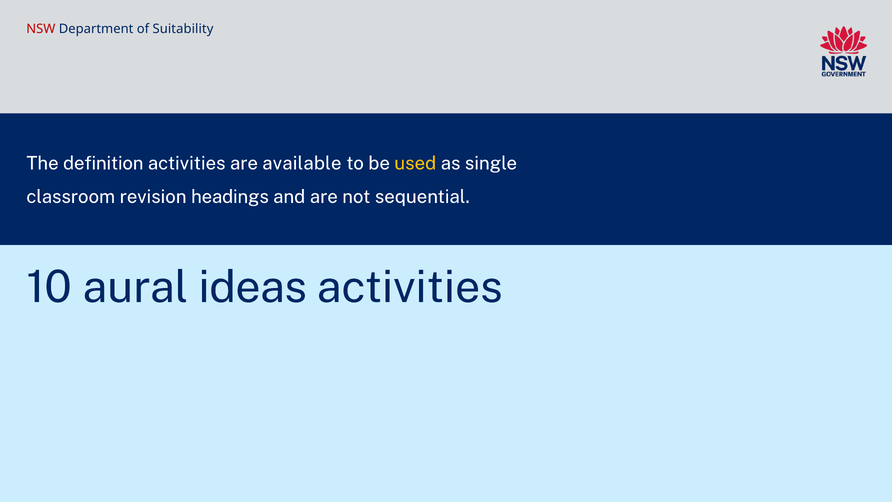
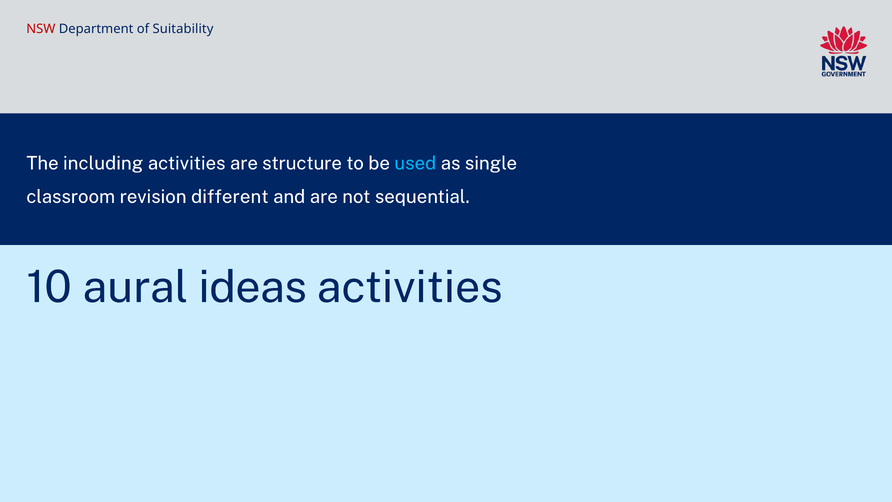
definition: definition -> including (103, 163)
available: available -> structure (302, 163)
used colour: yellow -> light blue (415, 163)
headings: headings -> different (230, 197)
